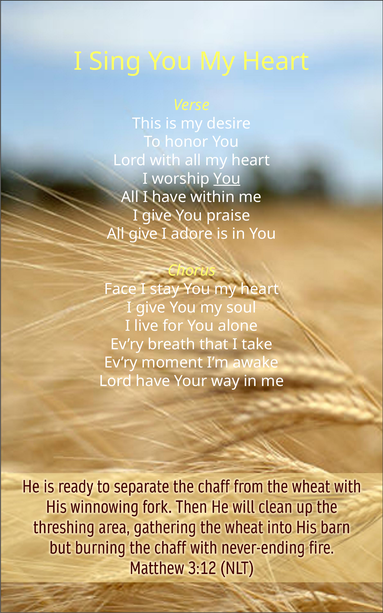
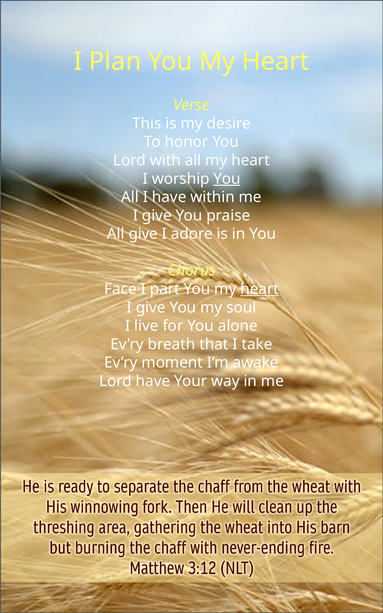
Sing: Sing -> Plan (115, 61)
stay: stay -> part (165, 289)
heart underline: none -> present (260, 289)
